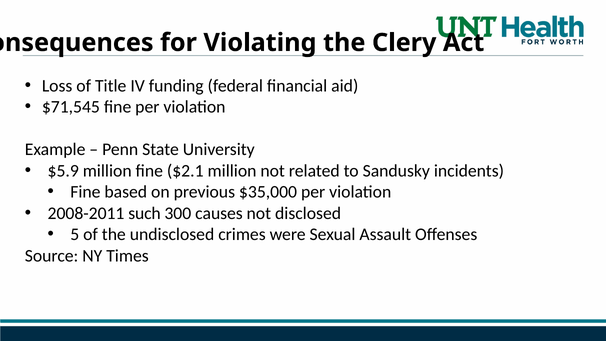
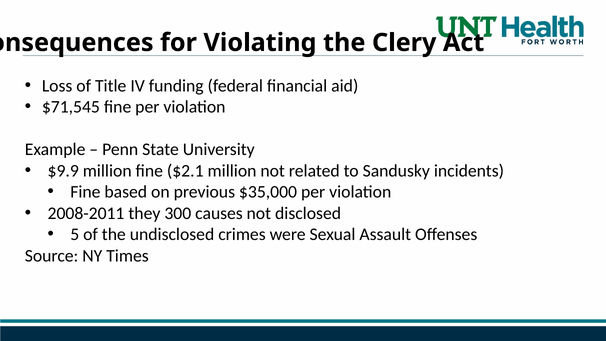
$5.9: $5.9 -> $9.9 (63, 171)
such: such -> they (144, 213)
